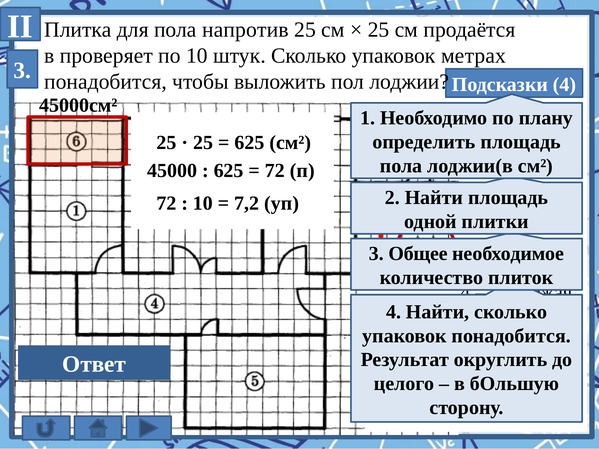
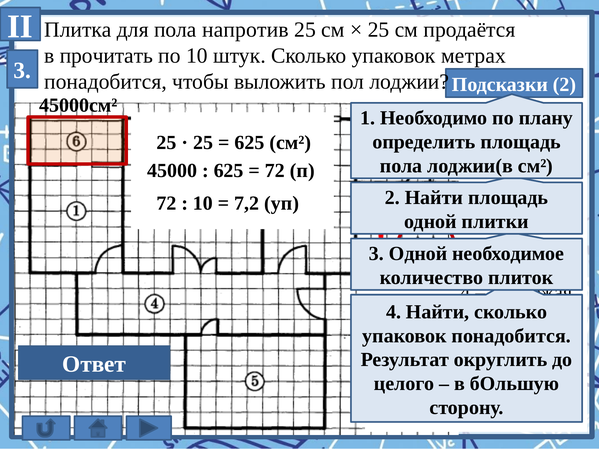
проверяет: проверяет -> прочитать (106, 56)
Подсказки 4: 4 -> 2 (565, 84)
Общее: Общее -> Одной (418, 254)
